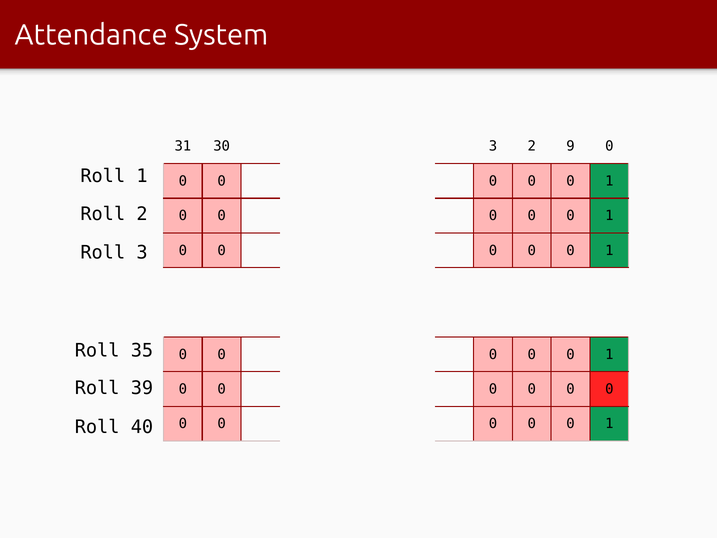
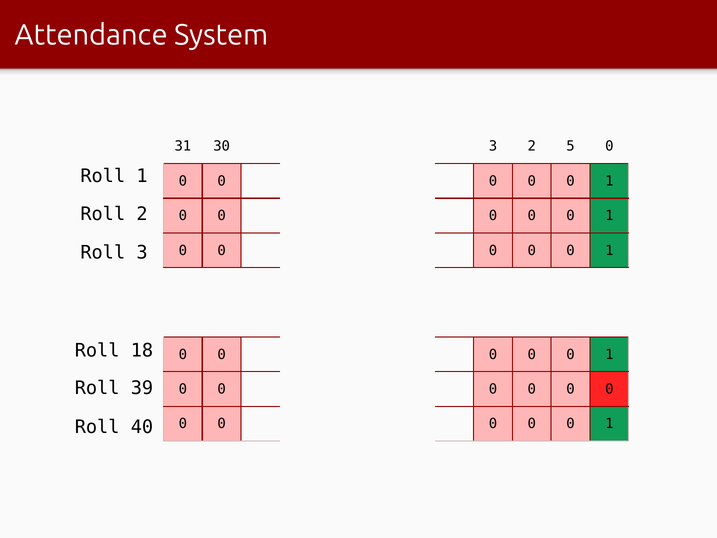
9: 9 -> 5 (571, 146)
35: 35 -> 18 (142, 350)
